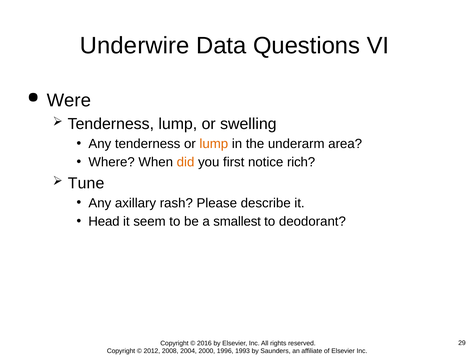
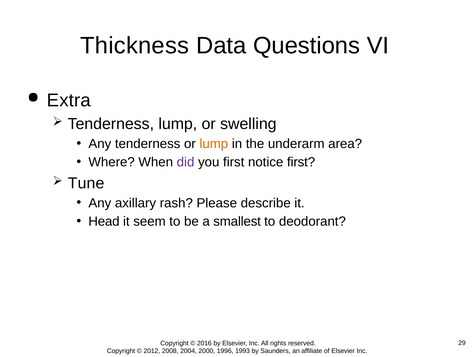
Underwire: Underwire -> Thickness (135, 46)
Were: Were -> Extra (69, 100)
did colour: orange -> purple (186, 162)
notice rich: rich -> first (301, 162)
